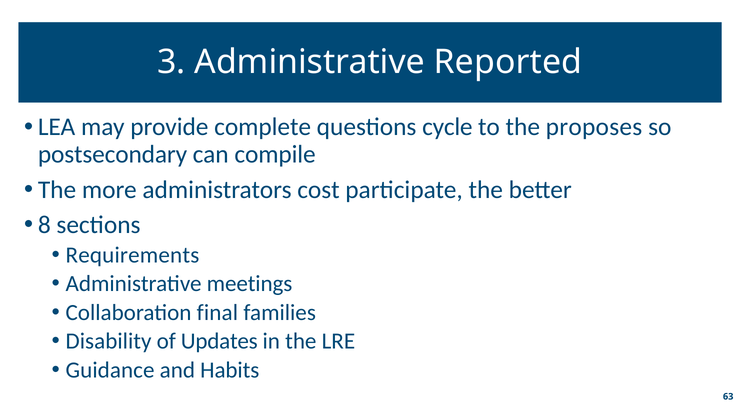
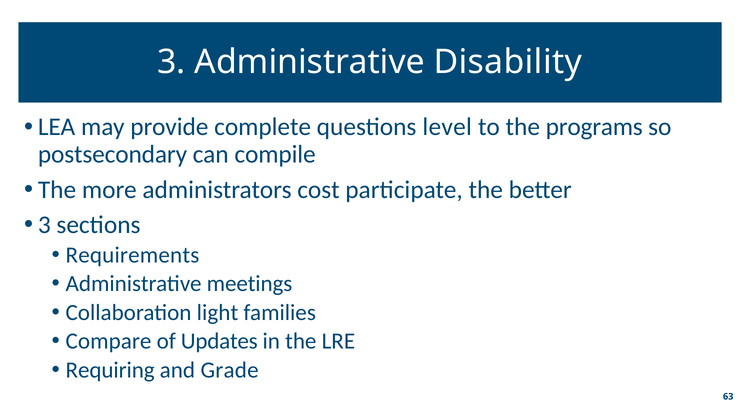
Reported: Reported -> Disability (508, 62)
cycle: cycle -> level (447, 127)
proposes: proposes -> programs (594, 127)
8: 8 -> 3 (44, 225)
final: final -> light (217, 312)
Disability: Disability -> Compare (109, 341)
Guidance: Guidance -> Requiring (110, 370)
Habits: Habits -> Grade (230, 370)
